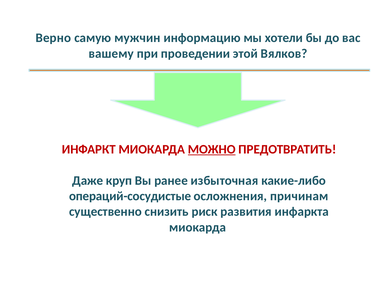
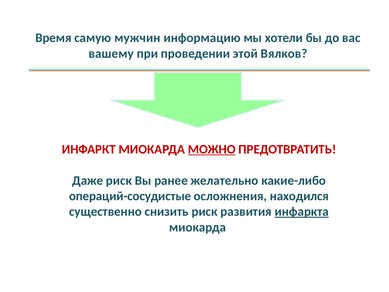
Верно: Верно -> Время (53, 38)
Даже круп: круп -> риск (119, 180)
избыточная: избыточная -> желательно (225, 180)
причинам: причинам -> находился (299, 196)
инфаркта underline: none -> present (302, 211)
